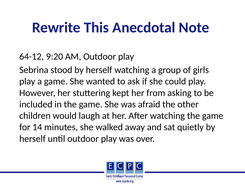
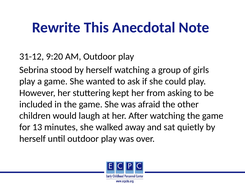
64-12: 64-12 -> 31-12 (32, 57)
14: 14 -> 13 (37, 127)
